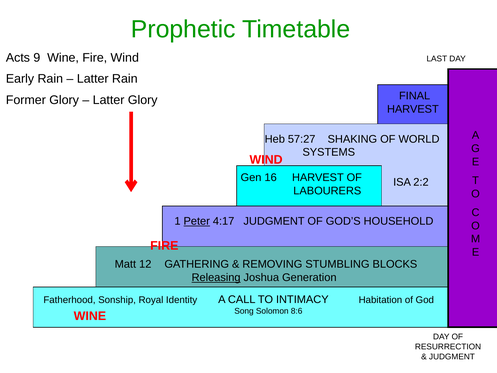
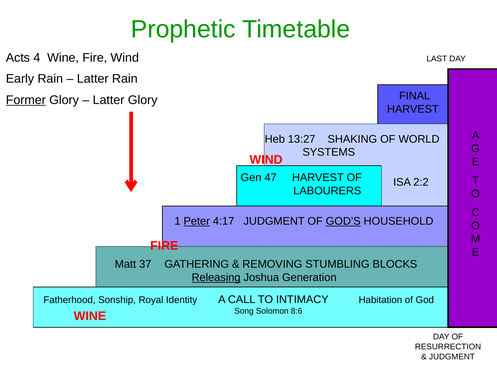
9: 9 -> 4 (37, 58)
Former underline: none -> present (26, 100)
57:27: 57:27 -> 13:27 (302, 139)
16: 16 -> 47 (271, 177)
GOD’S underline: none -> present (343, 221)
12: 12 -> 37 (145, 264)
